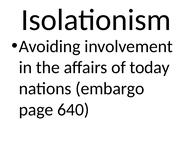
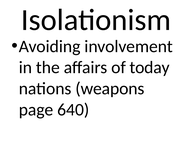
embargo: embargo -> weapons (110, 89)
